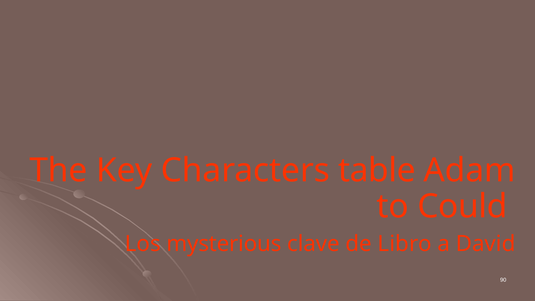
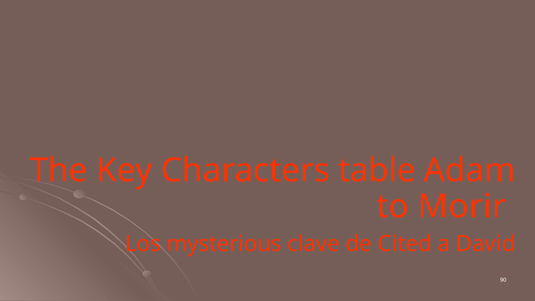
Could: Could -> Morir (462, 206)
Libro: Libro -> Cited (405, 244)
